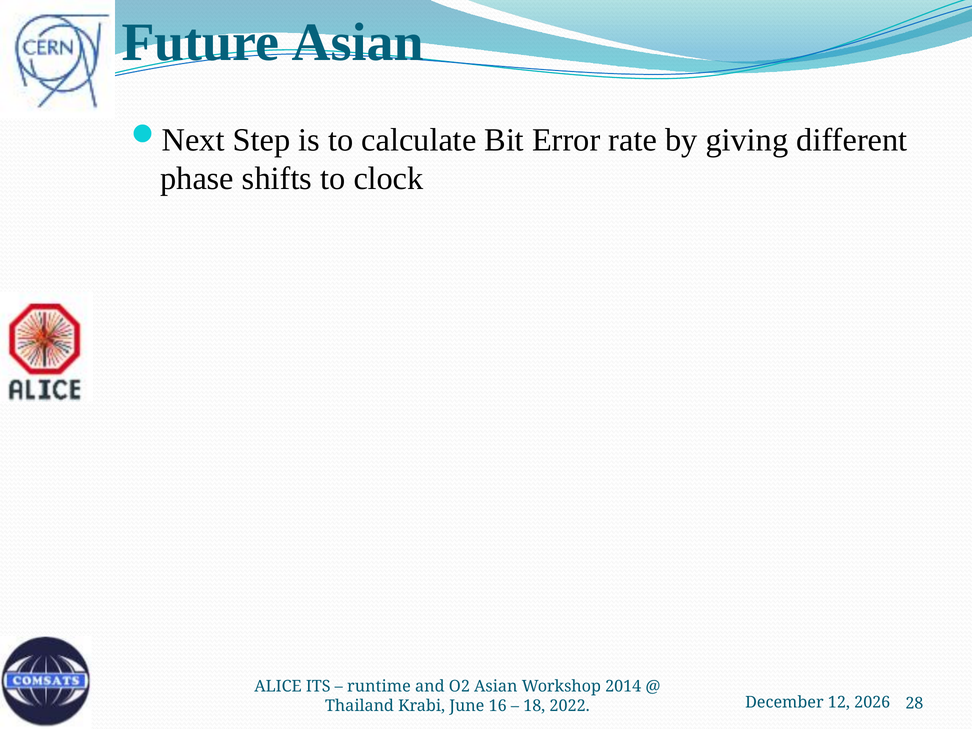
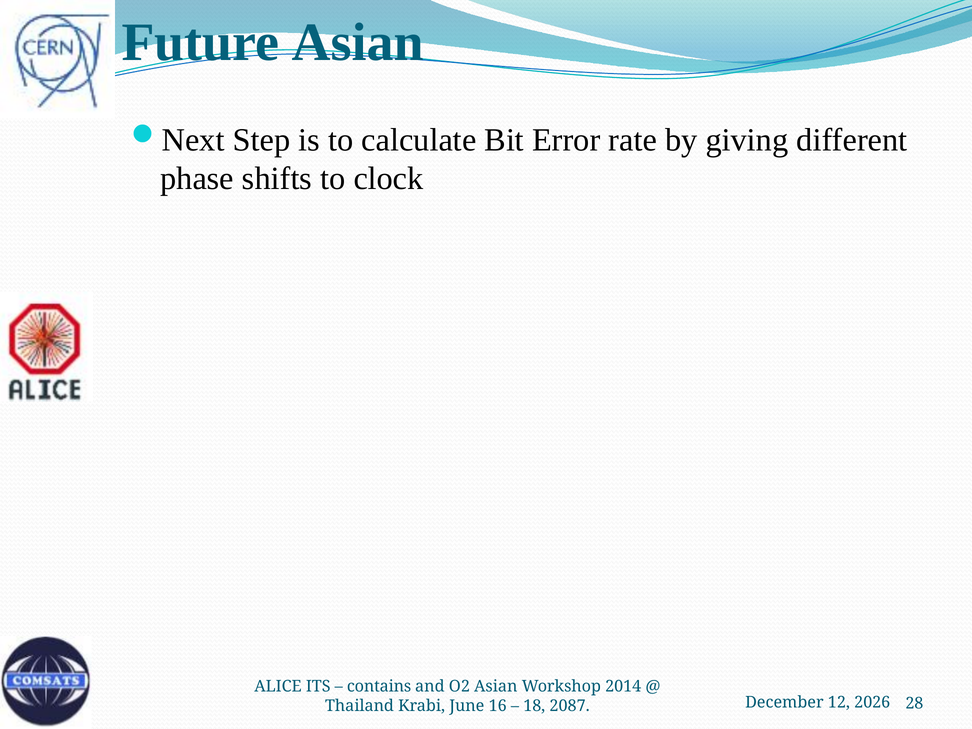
runtime: runtime -> contains (379, 686)
2022: 2022 -> 2087 (570, 706)
